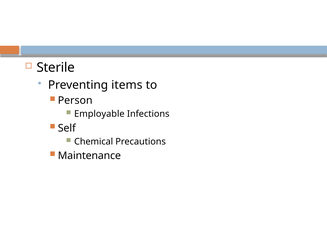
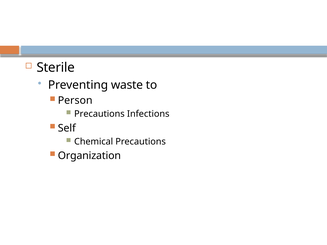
items: items -> waste (127, 85)
Employable: Employable -> Precautions (99, 114)
Maintenance: Maintenance -> Organization (89, 156)
